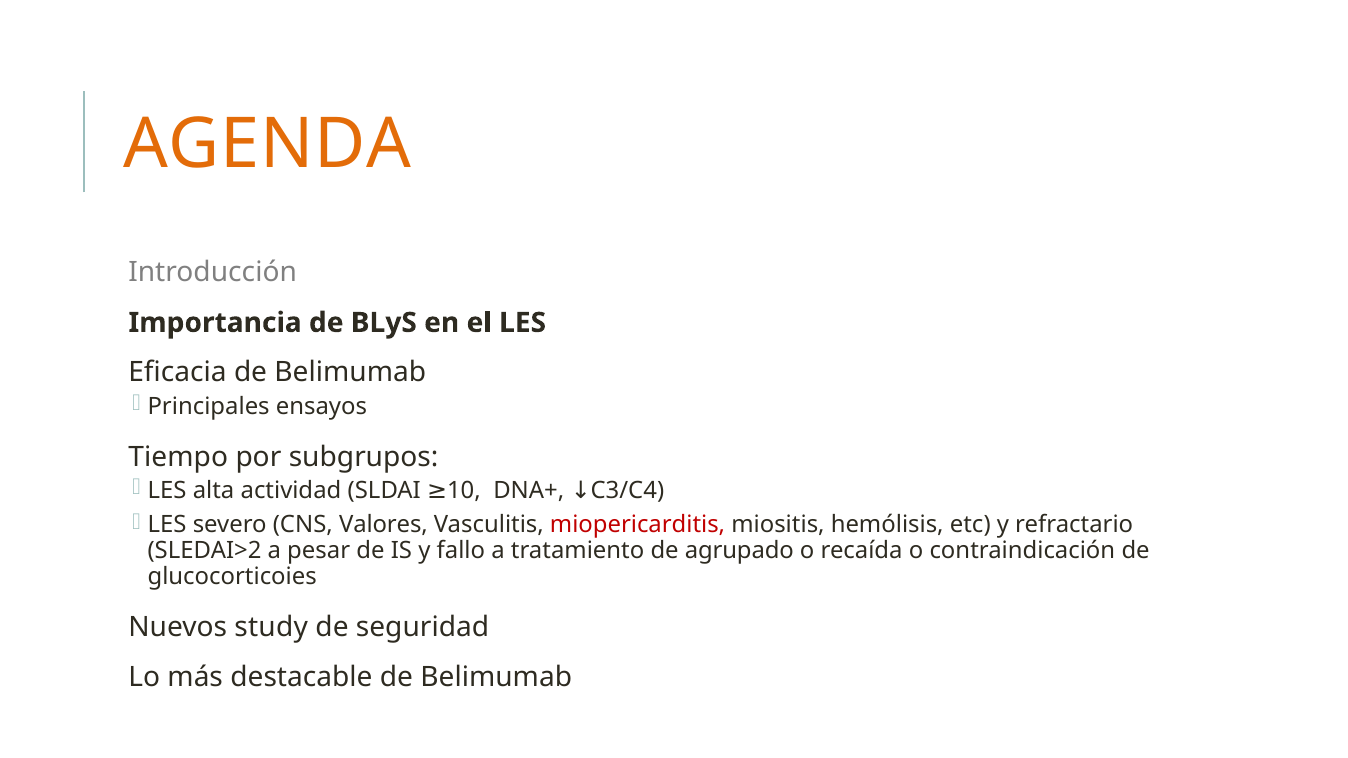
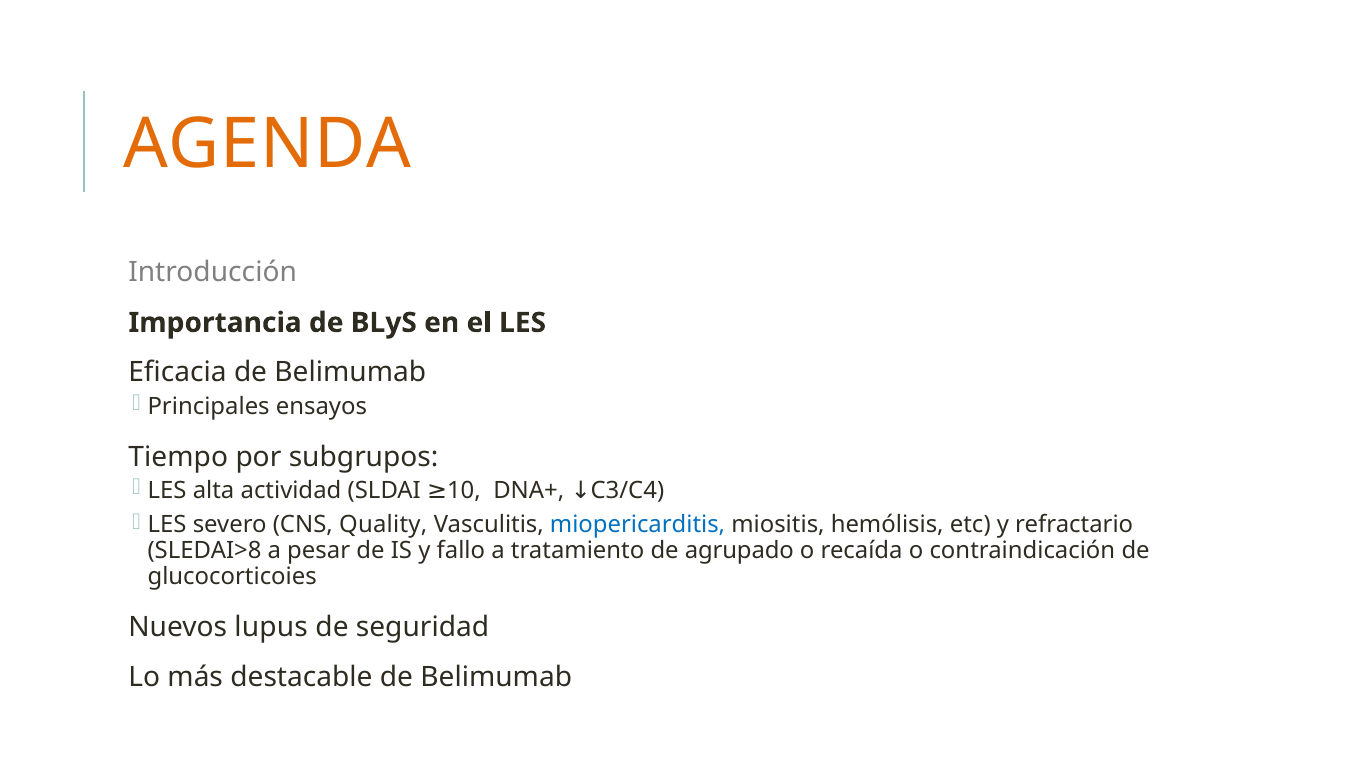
Valores: Valores -> Quality (383, 525)
miopericarditis colour: red -> blue (638, 525)
SLEDAI>2: SLEDAI>2 -> SLEDAI>8 (205, 551)
study: study -> lupus (271, 627)
